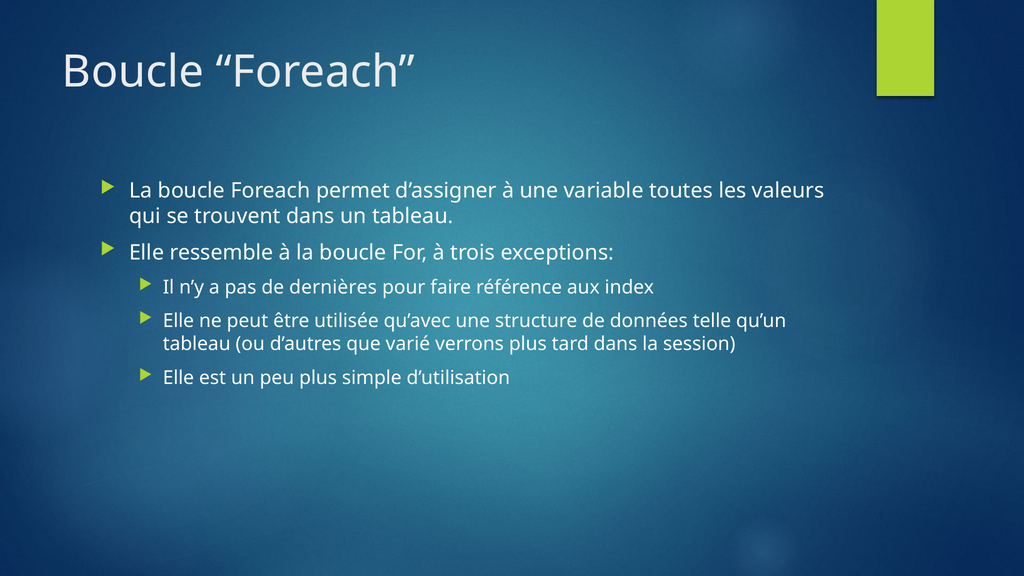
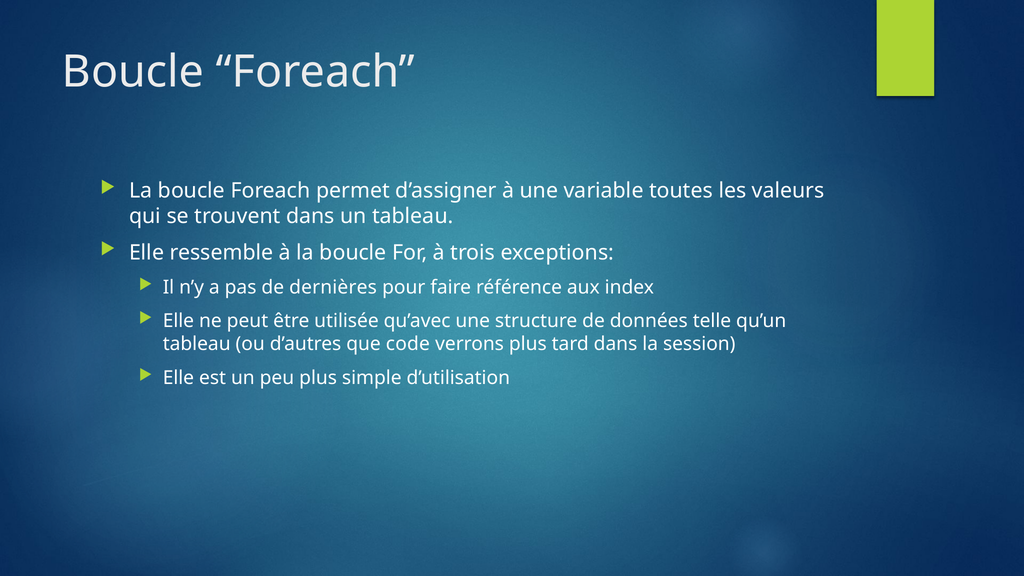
varié: varié -> code (408, 344)
